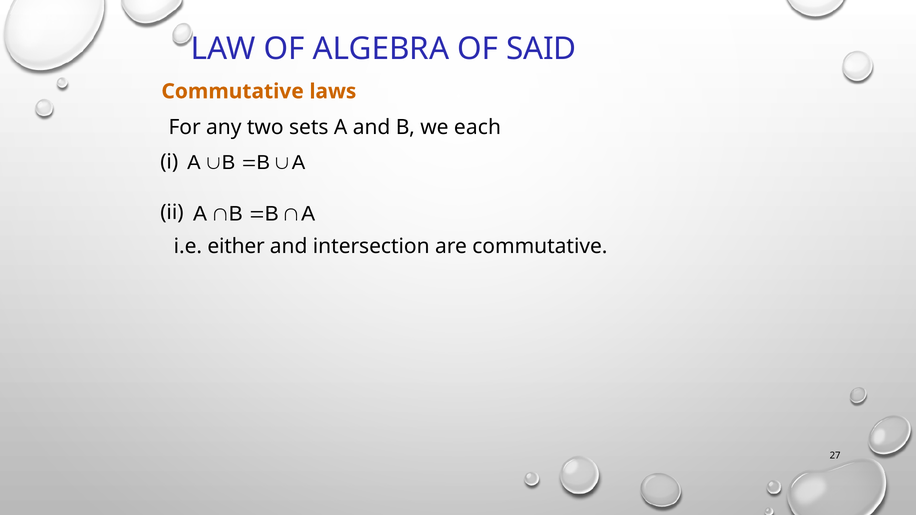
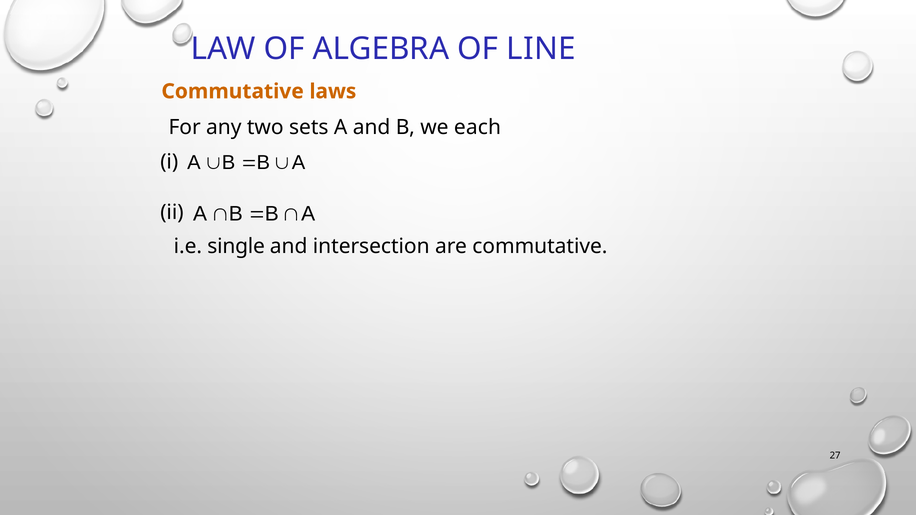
SAID: SAID -> LINE (541, 49)
either: either -> single (236, 246)
